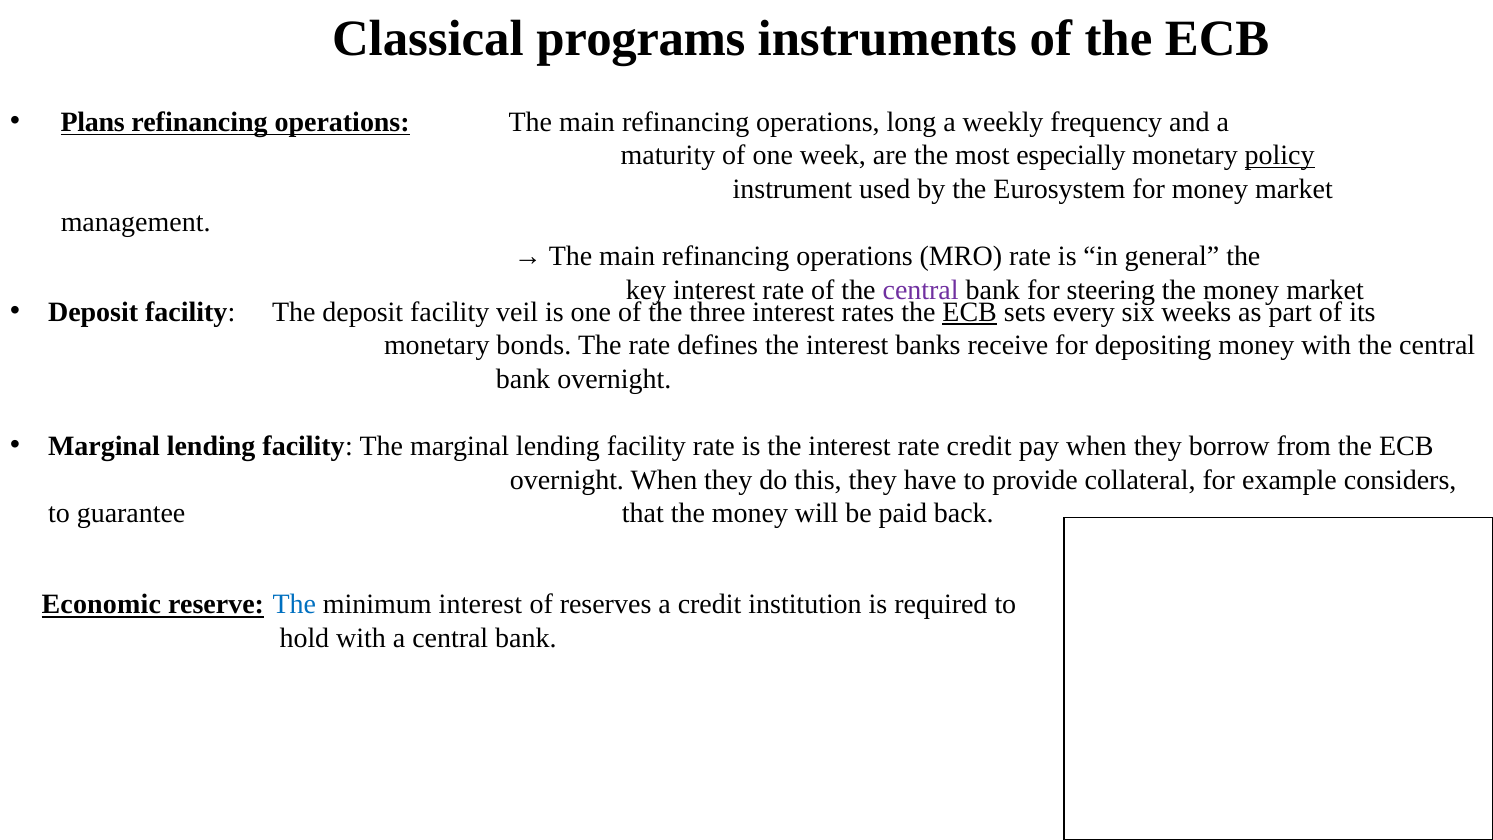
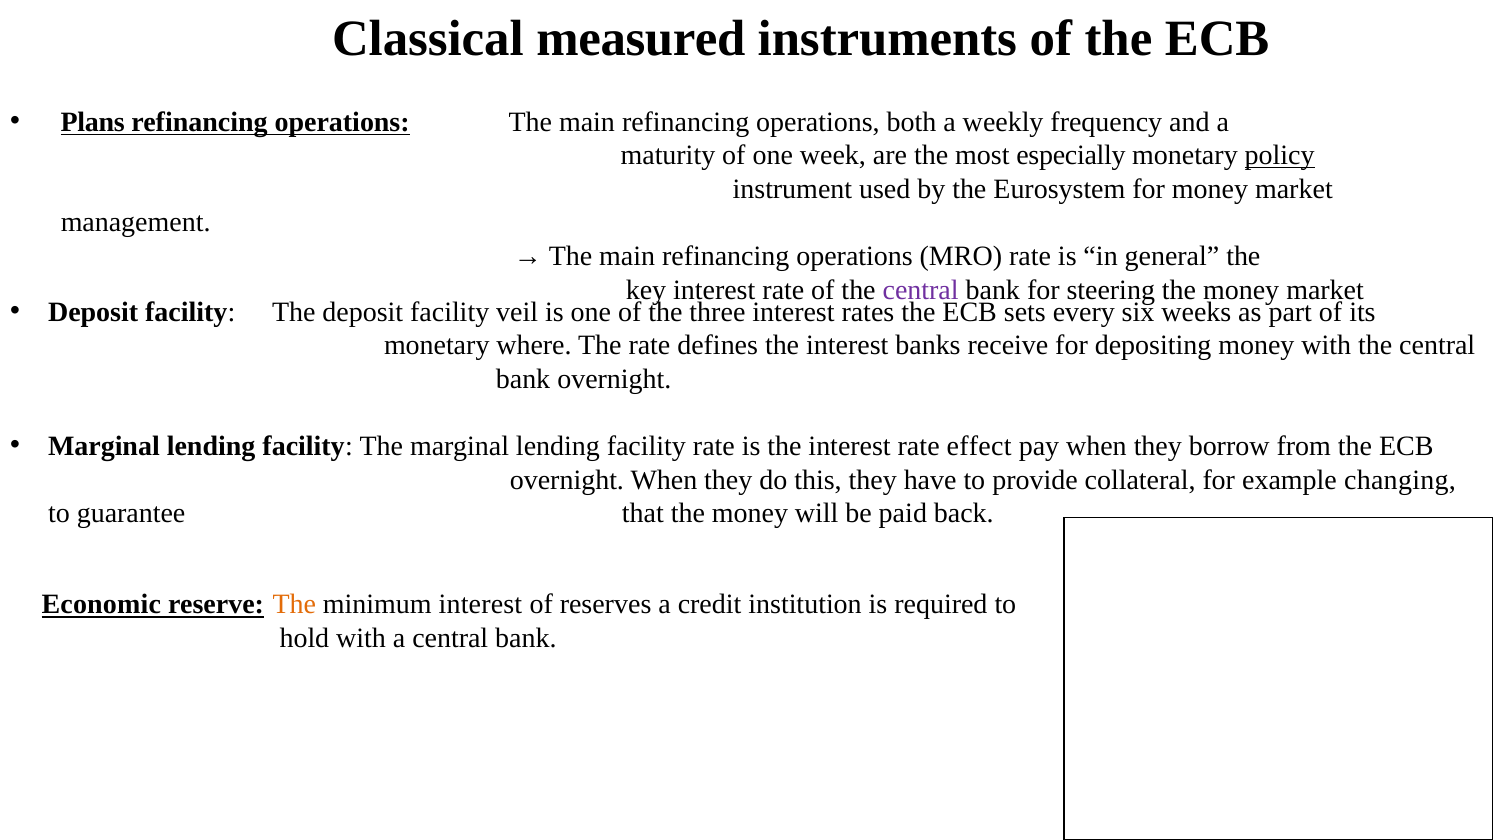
programs: programs -> measured (641, 39)
long: long -> both (912, 122)
ECB underline: present -> none (970, 312)
bonds: bonds -> where (534, 345)
rate credit: credit -> effect (979, 446)
considers: considers -> changing (1400, 480)
The colour: blue -> orange (294, 604)
